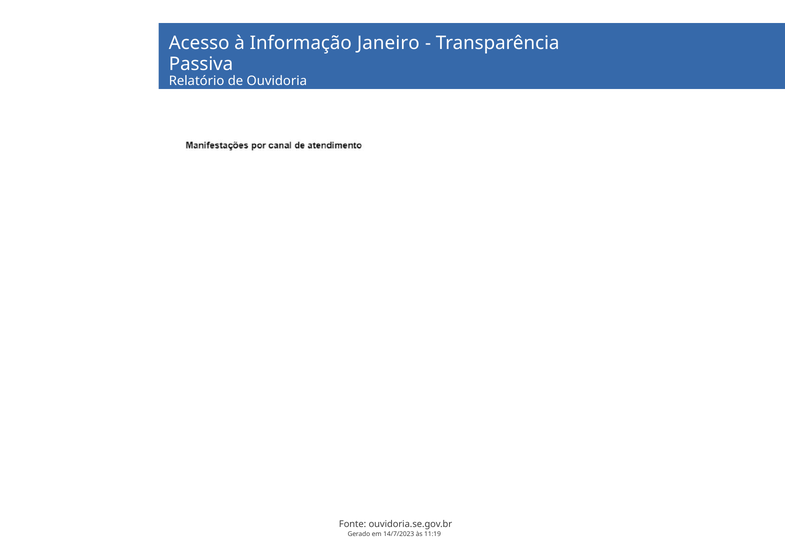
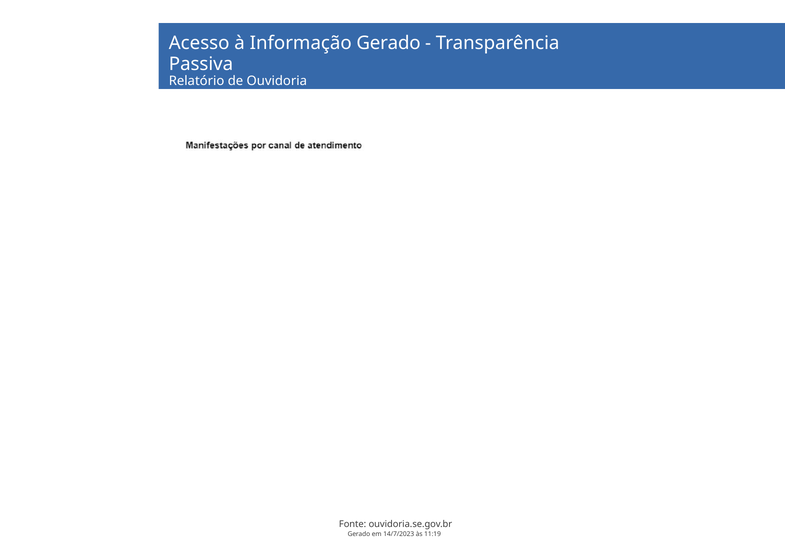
Informação Janeiro: Janeiro -> Gerado (389, 43)
